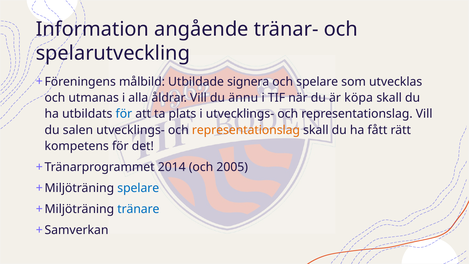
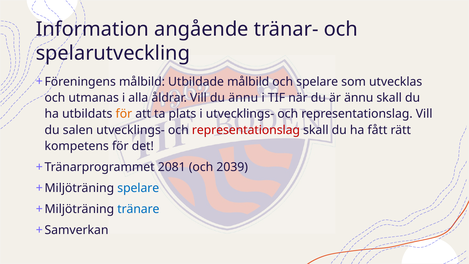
Utbildade signera: signera -> målbild (248, 82)
är köpa: köpa -> ännu (359, 98)
för colour: blue -> orange (124, 114)
representationslag colour: orange -> red (246, 130)
2014: 2014 -> 2081 (172, 167)
2005: 2005 -> 2039 (232, 167)
